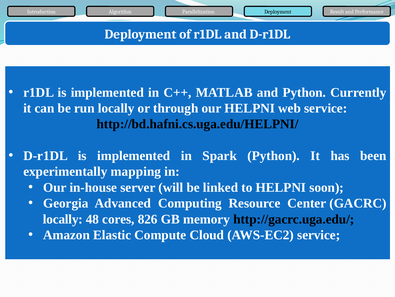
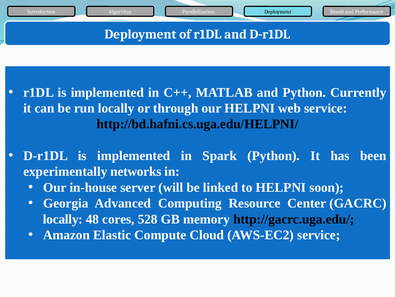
mapping: mapping -> networks (136, 171)
826: 826 -> 528 (148, 219)
